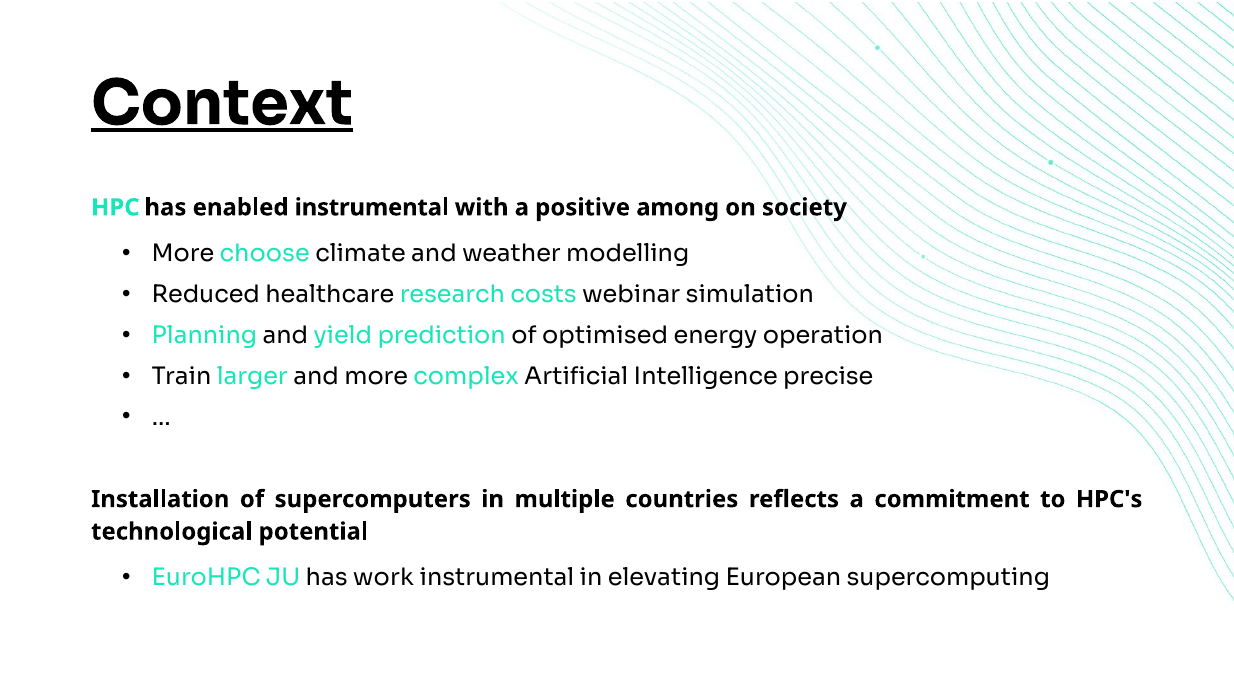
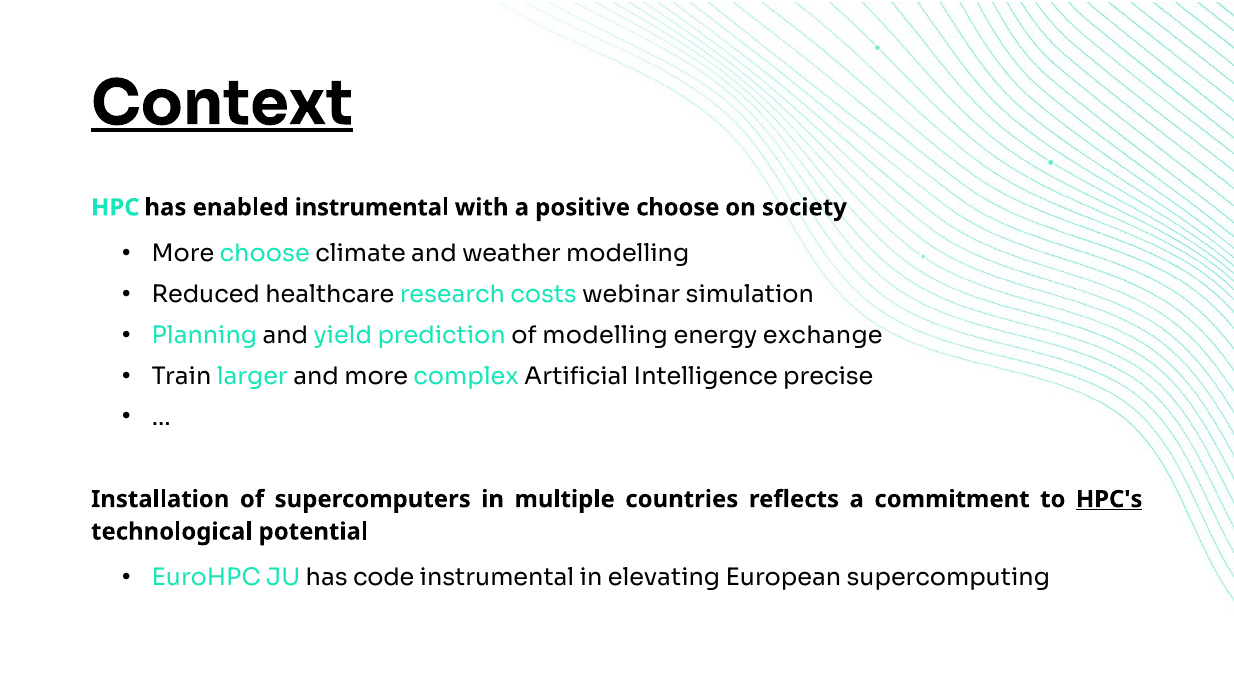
positive among: among -> choose (678, 208)
of optimised: optimised -> modelling (605, 336)
operation: operation -> exchange (823, 336)
HPC's underline: none -> present (1109, 499)
work: work -> code (384, 578)
